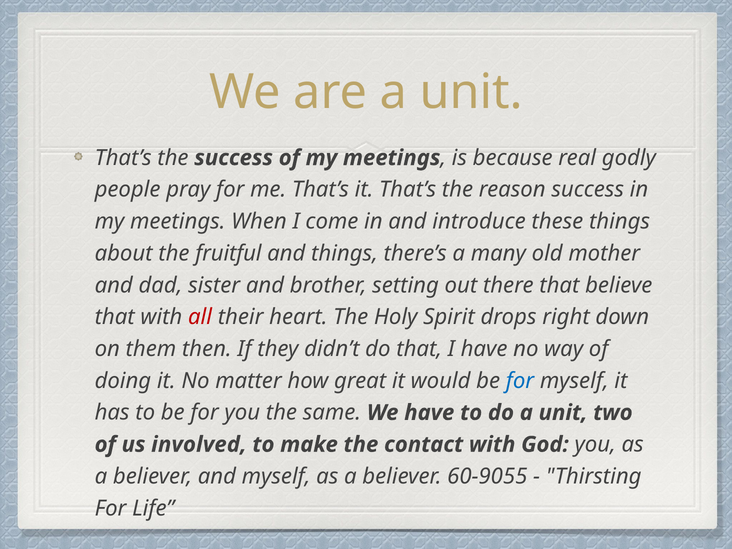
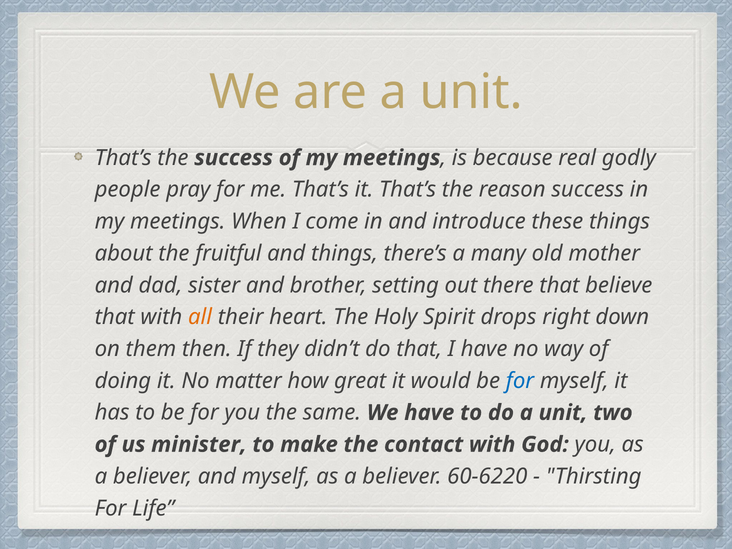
all colour: red -> orange (200, 317)
involved: involved -> minister (199, 445)
60-9055: 60-9055 -> 60-6220 (487, 476)
